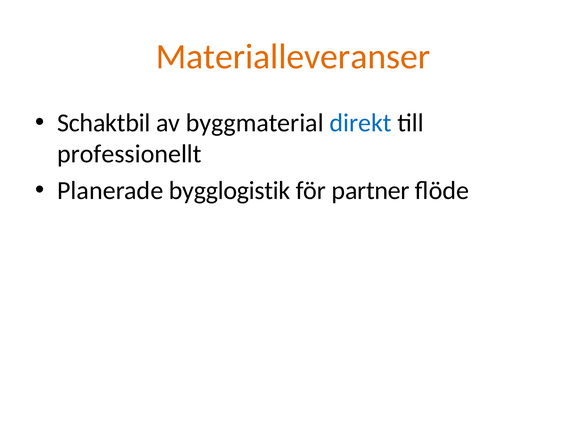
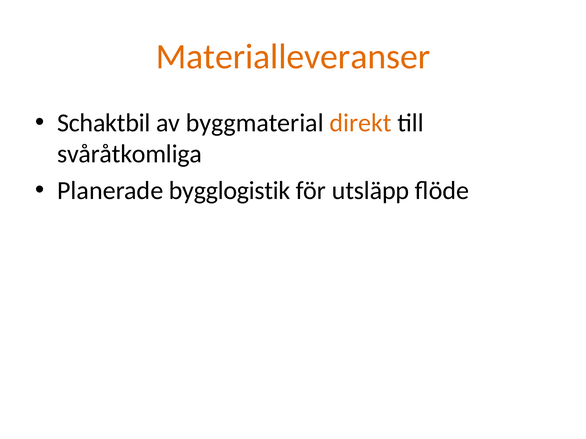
direkt colour: blue -> orange (361, 123)
professionellt: professionellt -> svåråtkomliga (130, 154)
partner: partner -> utsläpp (371, 191)
